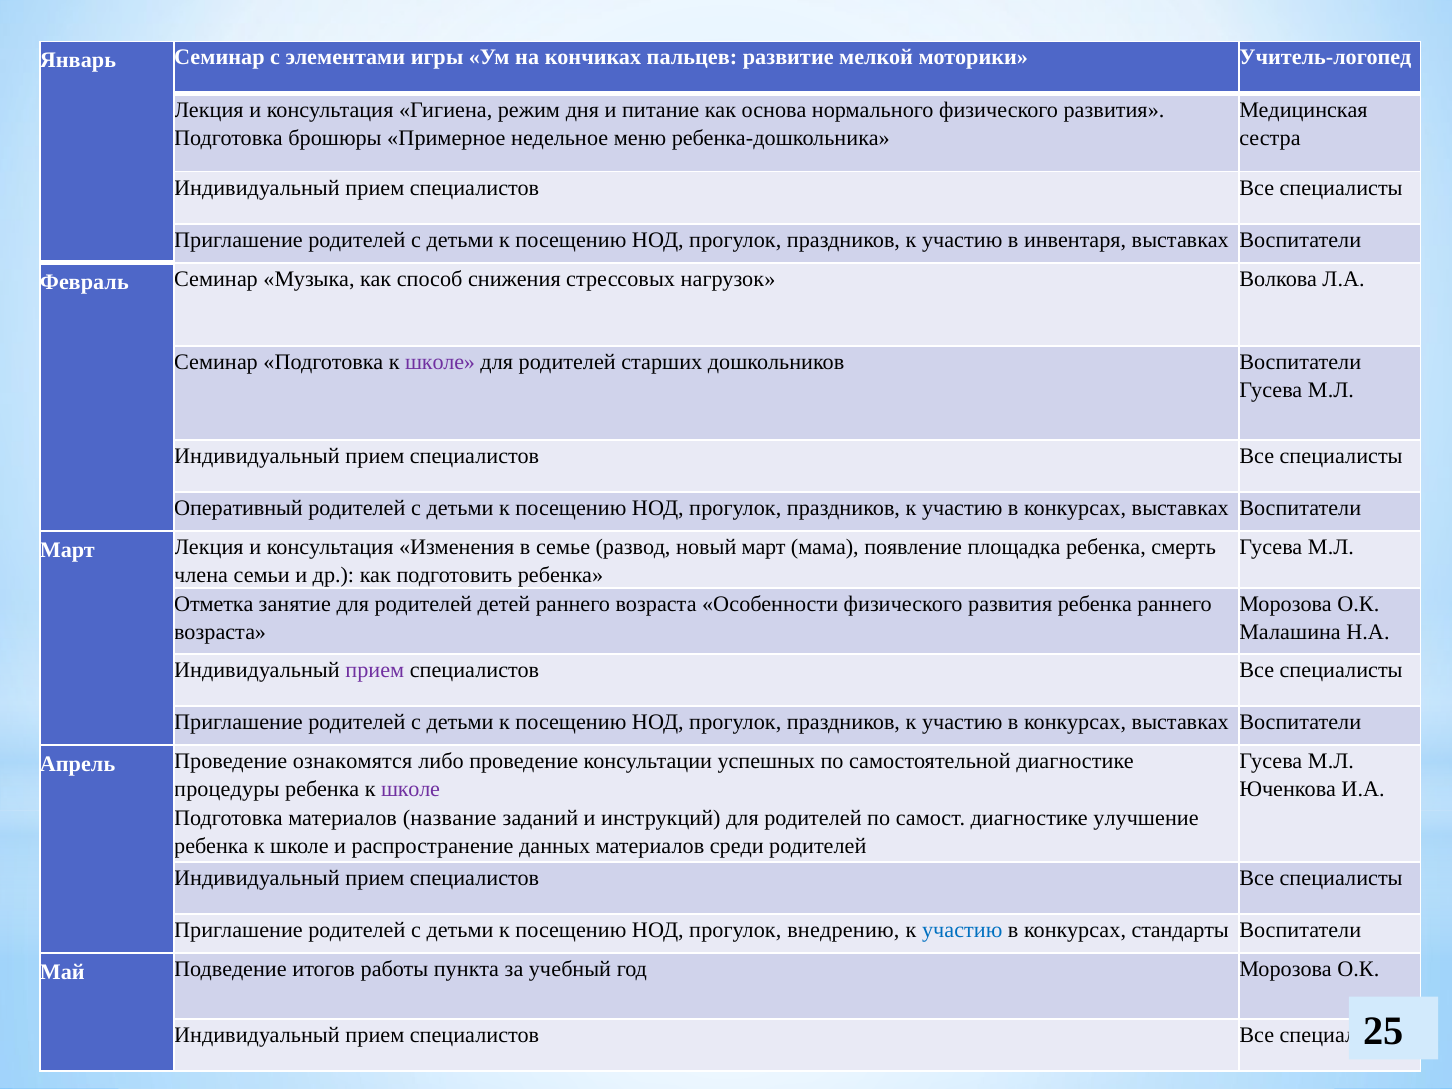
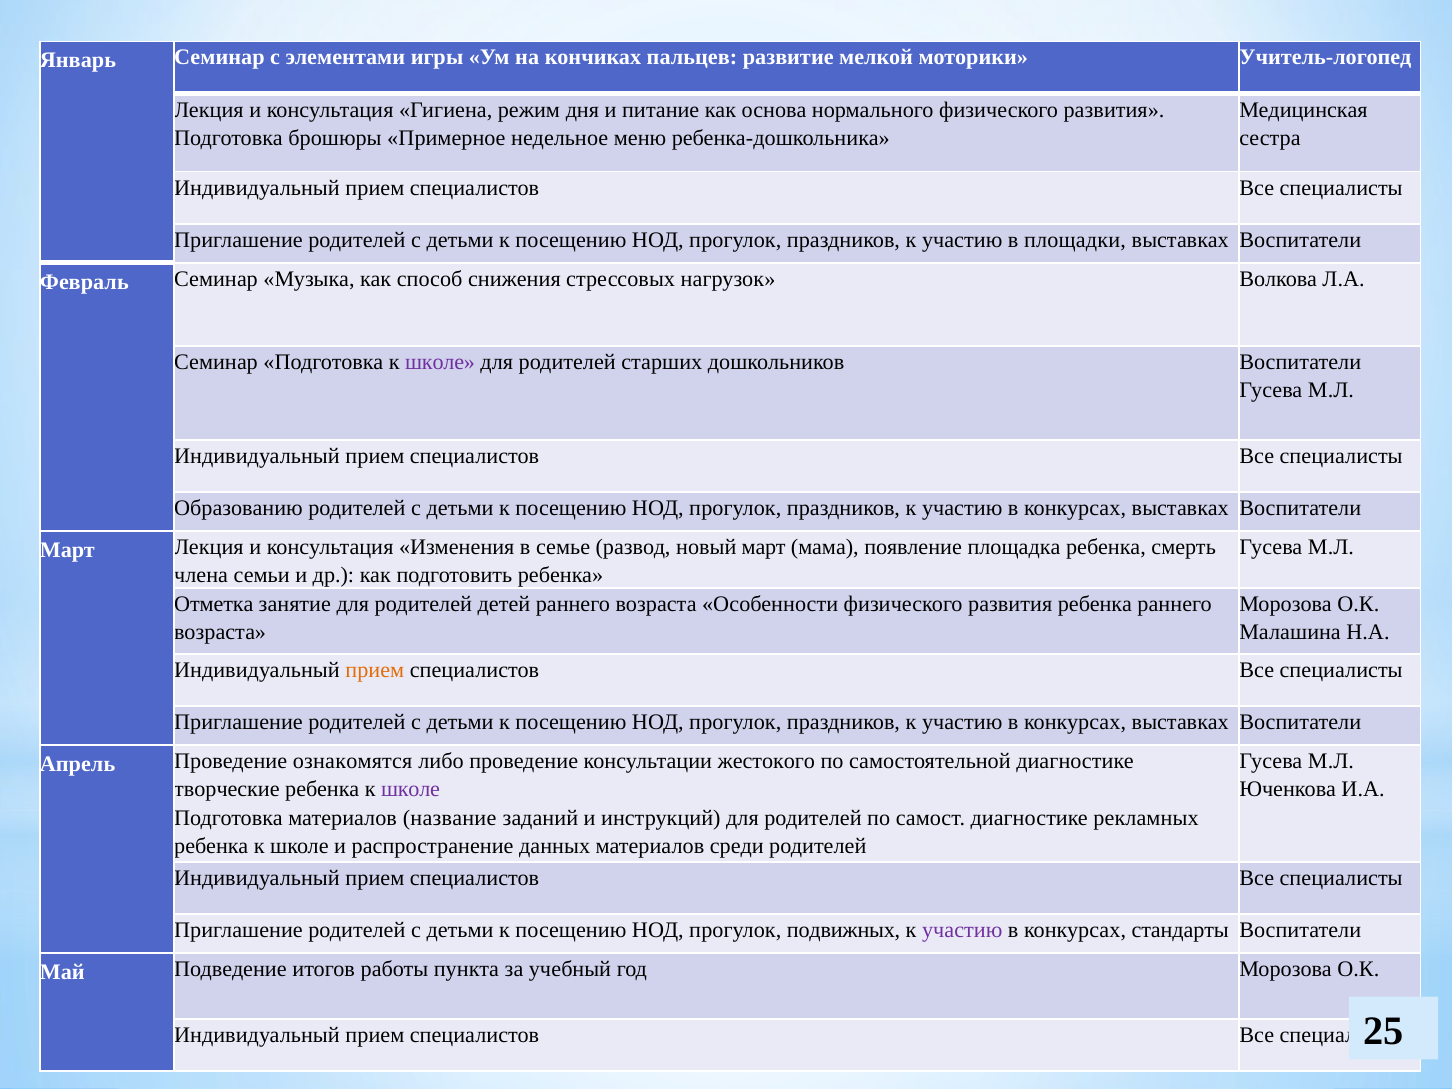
инвентаря: инвентаря -> площадки (1075, 240)
Оперативный: Оперативный -> Образованию (238, 508)
прием colour: purple -> orange (375, 670)
успешных: успешных -> жестокого (766, 761)
процедуры: процедуры -> творческие (227, 789)
улучшение: улучшение -> рекламных (1146, 818)
внедрению: внедрению -> подвижных (844, 930)
участию colour: blue -> purple (962, 930)
